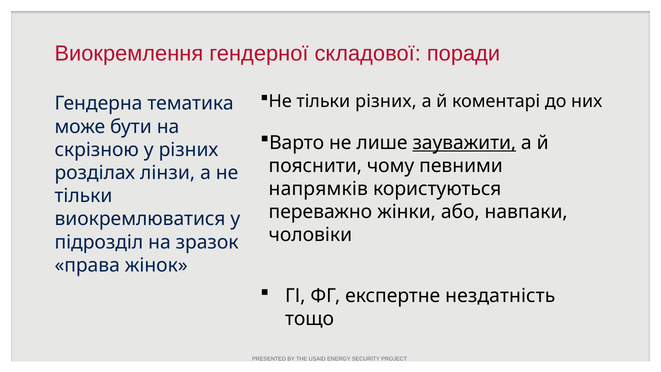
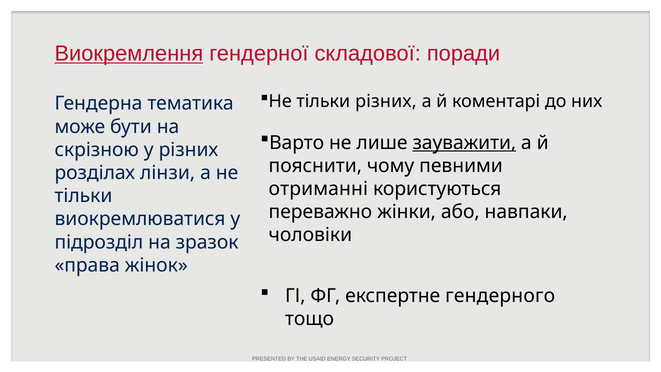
Виокремлення underline: none -> present (129, 54)
напрямків: напрямків -> отриманні (318, 189)
нездатність: нездатність -> гендерного (500, 296)
